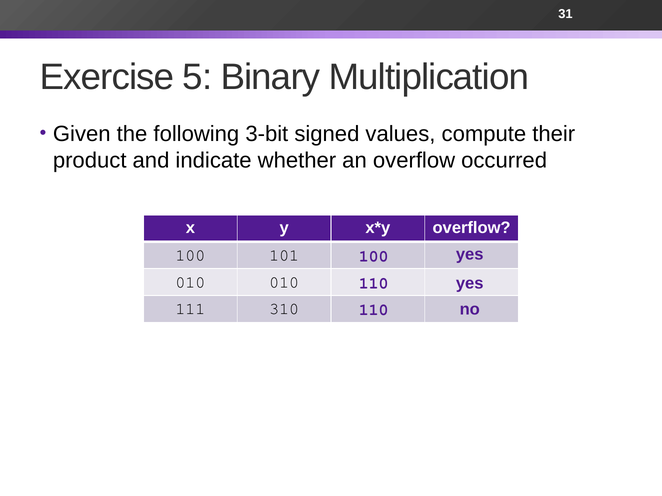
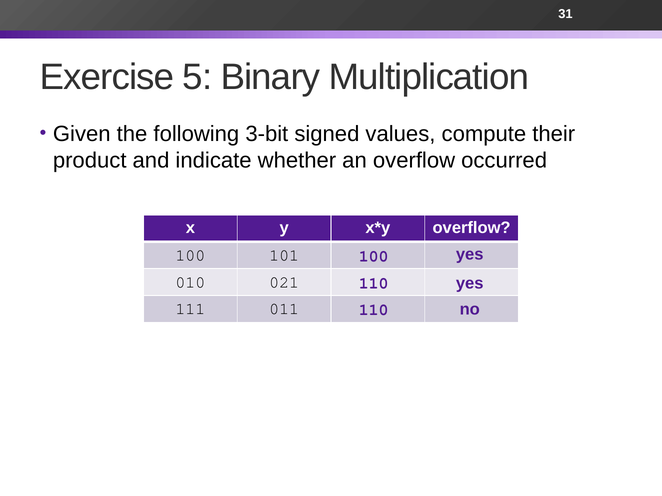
010 010: 010 -> 021 (284, 282)
310: 310 -> 011 (284, 309)
